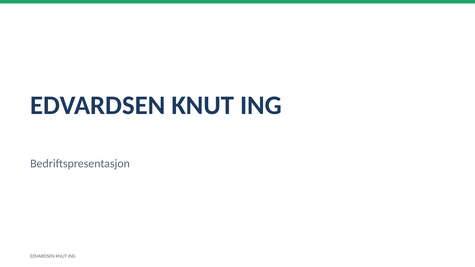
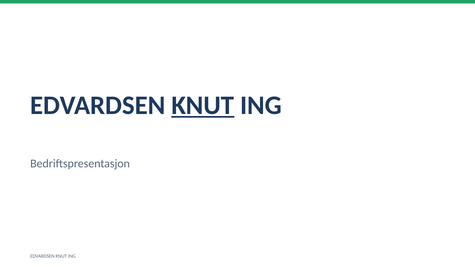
KNUT underline: none -> present (203, 105)
